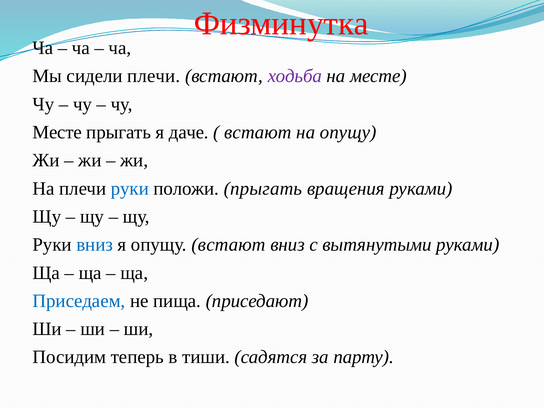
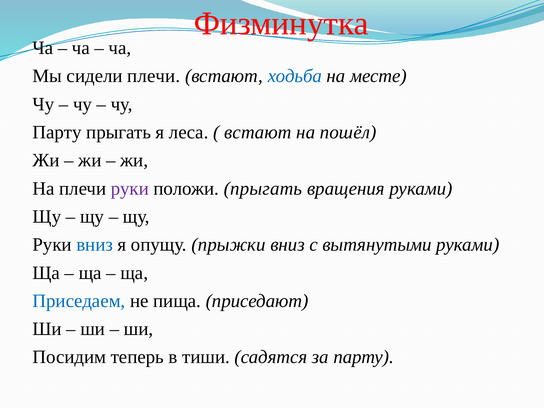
ходьба colour: purple -> blue (295, 76)
Месте: Месте -> Парту (57, 132)
даче: даче -> леса (189, 132)
на опущу: опущу -> пошёл (348, 132)
руки colour: blue -> purple (130, 188)
опущу встают: встают -> прыжки (229, 245)
